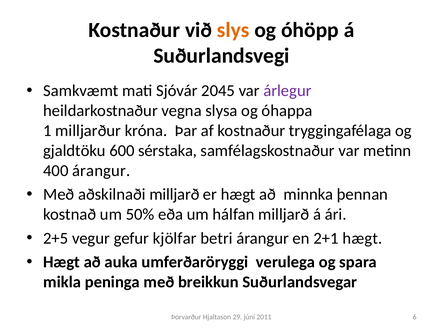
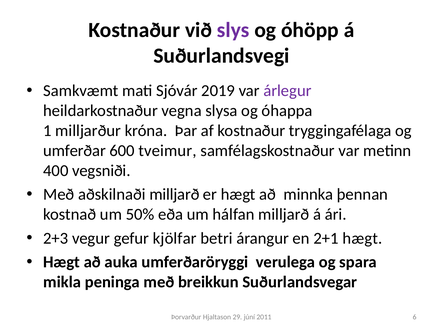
slys colour: orange -> purple (233, 30)
2045: 2045 -> 2019 (218, 91)
gjaldtöku: gjaldtöku -> umferðar (74, 151)
sérstaka: sérstaka -> tveimur (167, 151)
400 árangur: árangur -> vegsniði (101, 171)
2+5: 2+5 -> 2+3 (56, 238)
